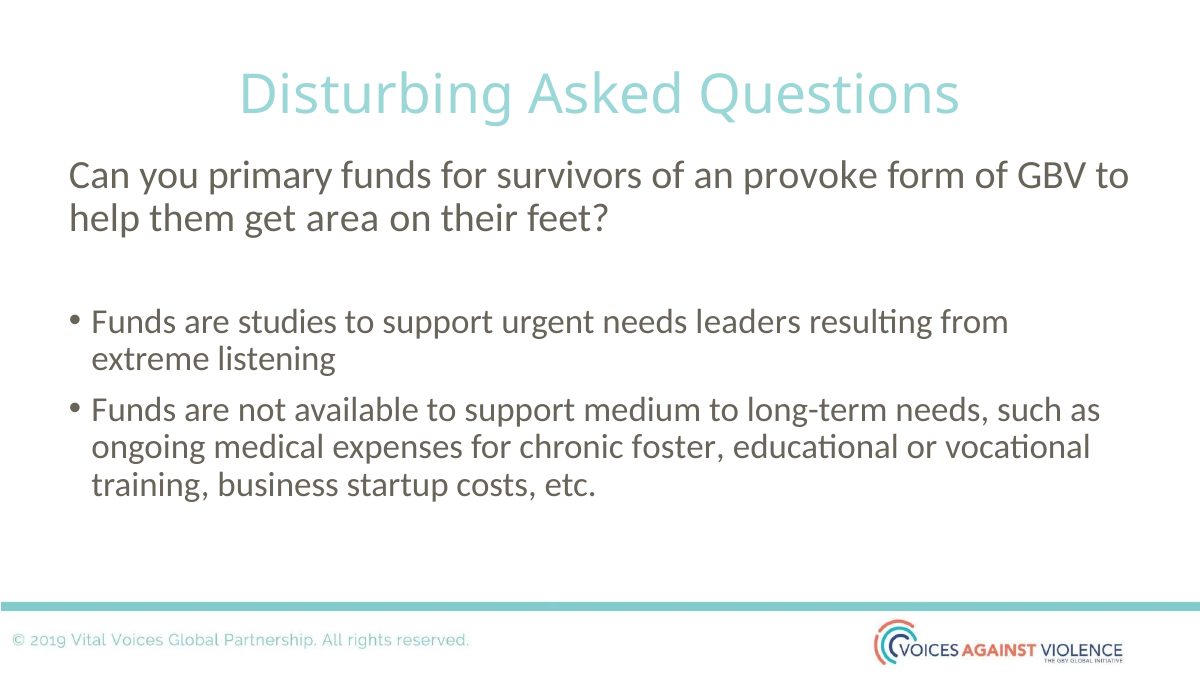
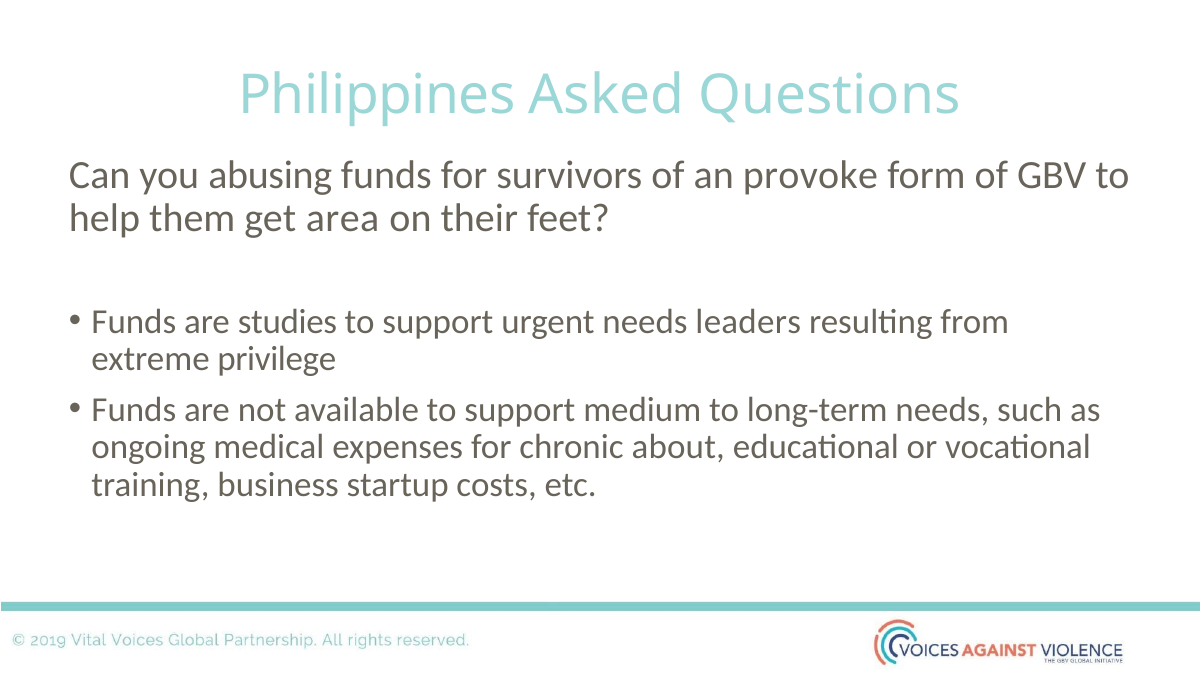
Disturbing: Disturbing -> Philippines (377, 95)
primary: primary -> abusing (270, 175)
listening: listening -> privilege (277, 359)
foster: foster -> about (678, 447)
